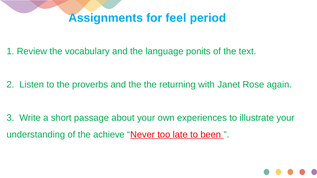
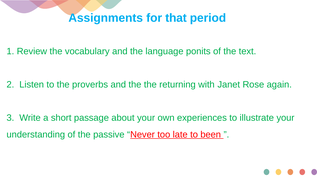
feel: feel -> that (176, 18)
achieve: achieve -> passive (109, 135)
